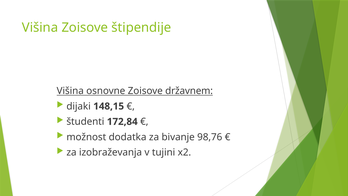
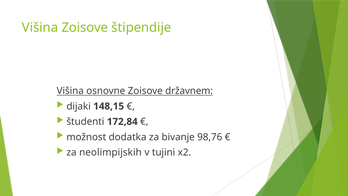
izobraževanja: izobraževanja -> neolimpijskih (110, 152)
